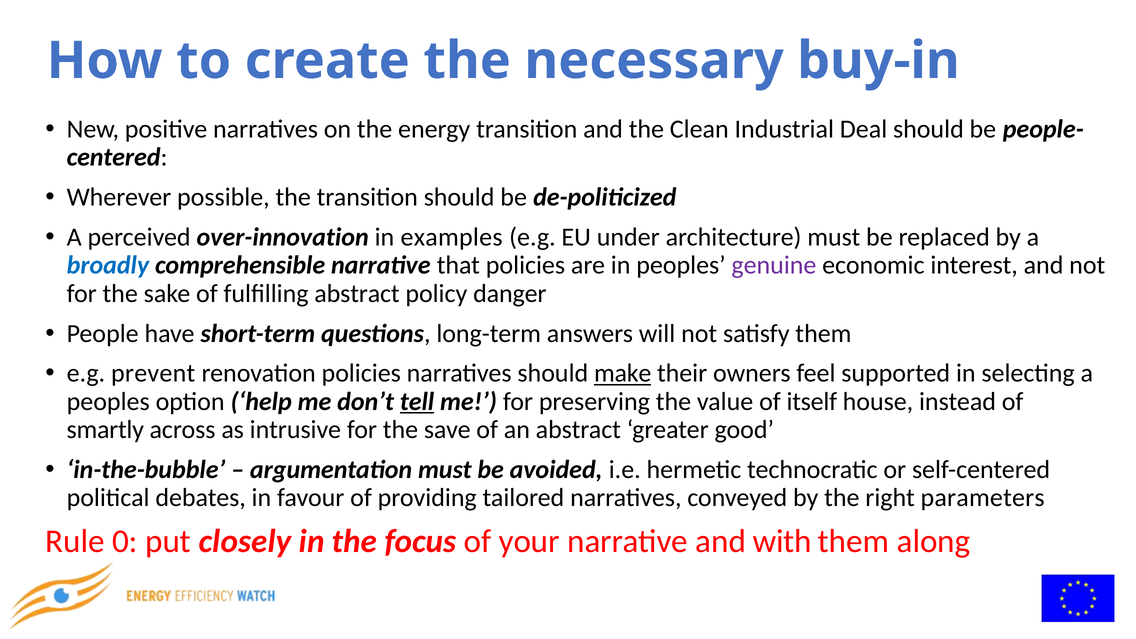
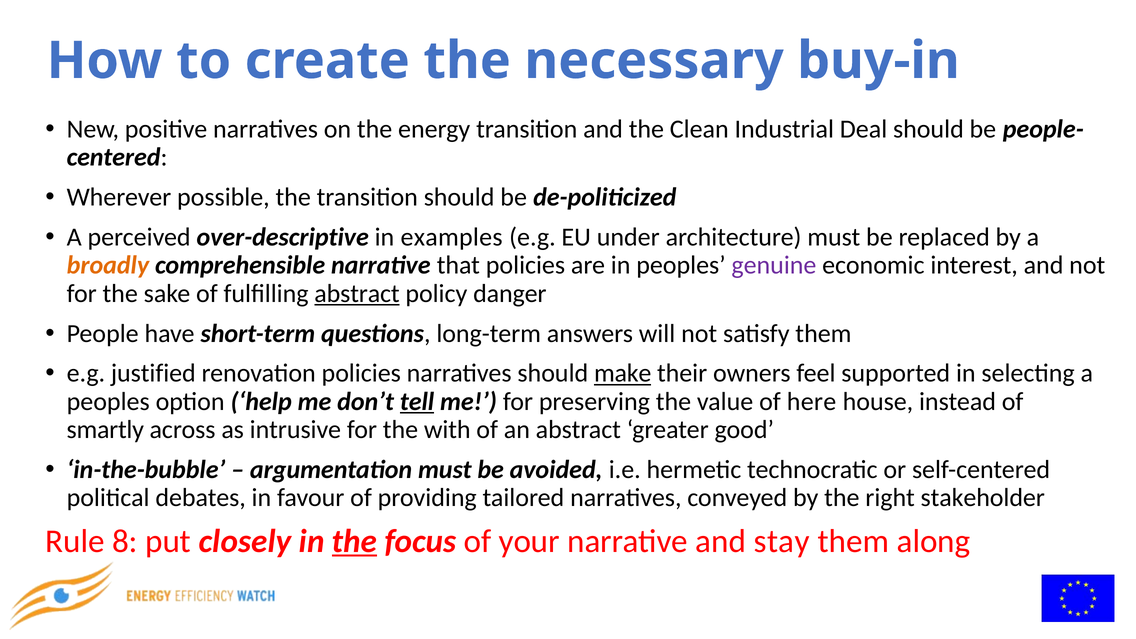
over-innovation: over-innovation -> over-descriptive (283, 237)
broadly colour: blue -> orange (108, 265)
abstract underline: none -> present (357, 293)
prevent: prevent -> justified (153, 373)
itself: itself -> here (812, 401)
save: save -> with (447, 430)
parameters: parameters -> stakeholder (983, 498)
0: 0 -> 8 (125, 541)
the underline: none -> present (355, 541)
with: with -> stay (782, 541)
